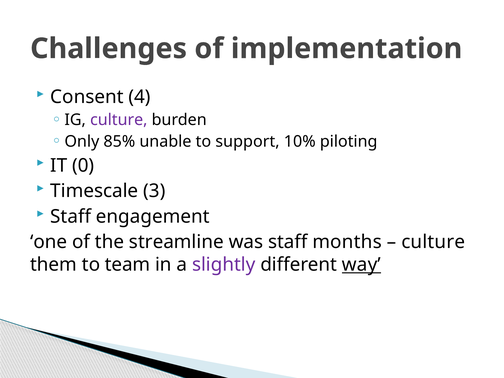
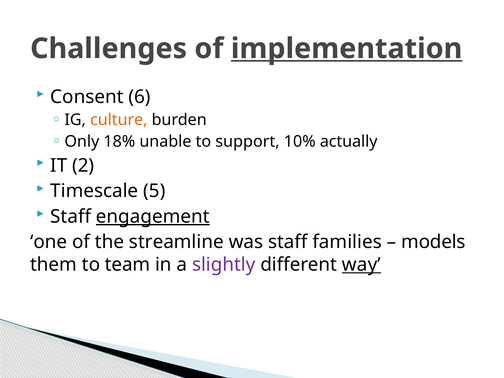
implementation underline: none -> present (347, 49)
4: 4 -> 6 (140, 97)
culture colour: purple -> orange (119, 120)
85%: 85% -> 18% (119, 142)
piloting: piloting -> actually (349, 142)
0: 0 -> 2 (83, 166)
3: 3 -> 5 (154, 191)
engagement underline: none -> present (153, 217)
months: months -> families (347, 242)
culture: culture -> models (433, 242)
